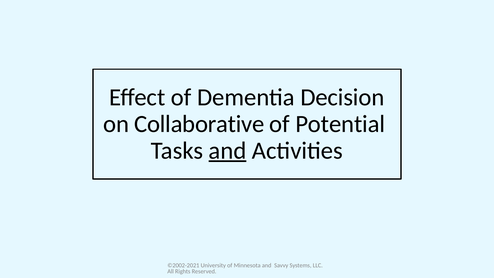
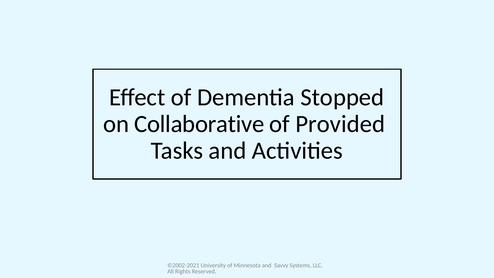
Decision: Decision -> Stopped (342, 97)
Potential: Potential -> Provided (340, 124)
and underline: present -> none (227, 151)
